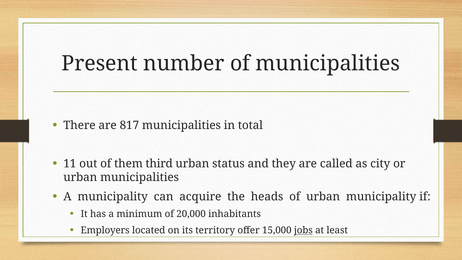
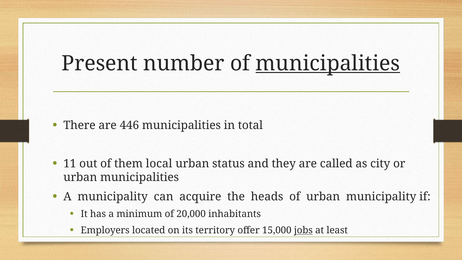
municipalities underline: none -> present (328, 63)
817: 817 -> 446 (129, 125)
third: third -> local (159, 164)
